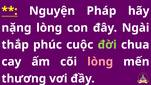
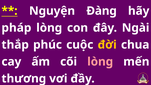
Pháp: Pháp -> Đàng (102, 11)
nặng: nặng -> pháp (16, 28)
đời colour: light green -> yellow (107, 45)
